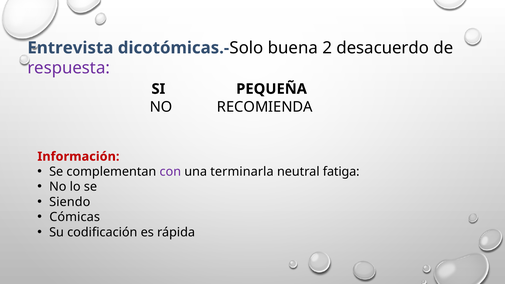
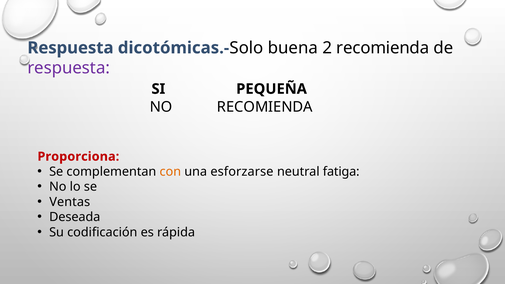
Entrevista: Entrevista -> Respuesta (70, 48)
2 desacuerdo: desacuerdo -> recomienda (383, 48)
Información: Información -> Proporciona (78, 157)
con colour: purple -> orange (170, 172)
terminarla: terminarla -> esforzarse (242, 172)
Siendo: Siendo -> Ventas (70, 202)
Cómicas: Cómicas -> Deseada (75, 217)
